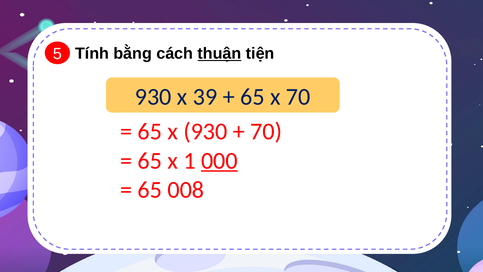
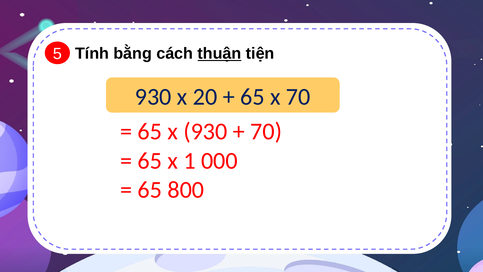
39: 39 -> 20 (205, 97)
000 underline: present -> none (219, 161)
008: 008 -> 800 (186, 189)
